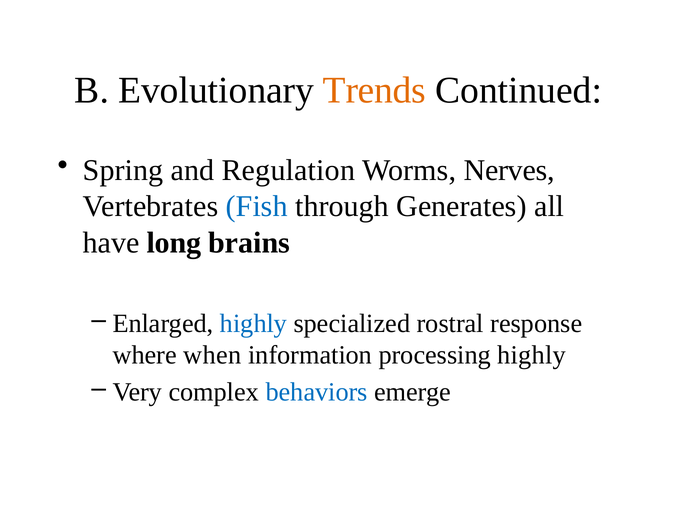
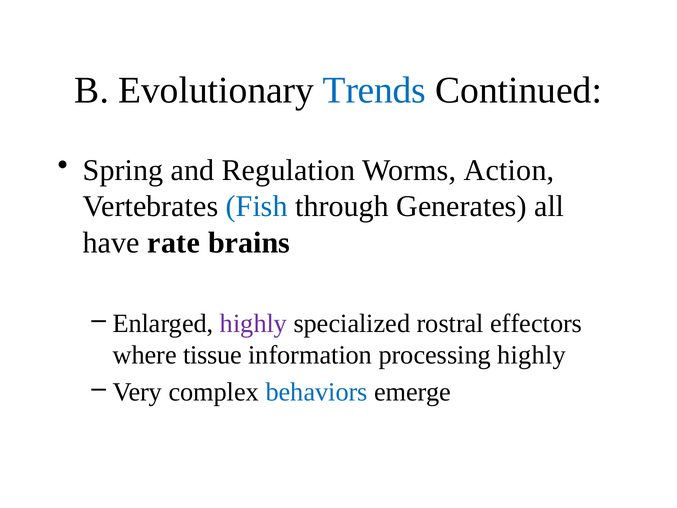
Trends colour: orange -> blue (374, 90)
Nerves: Nerves -> Action (509, 170)
long: long -> rate (174, 242)
highly colour: blue -> purple (254, 323)
response: response -> effectors (536, 323)
when: when -> tissue (213, 355)
